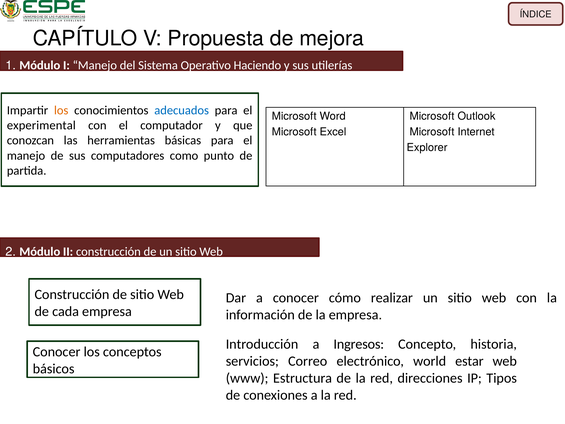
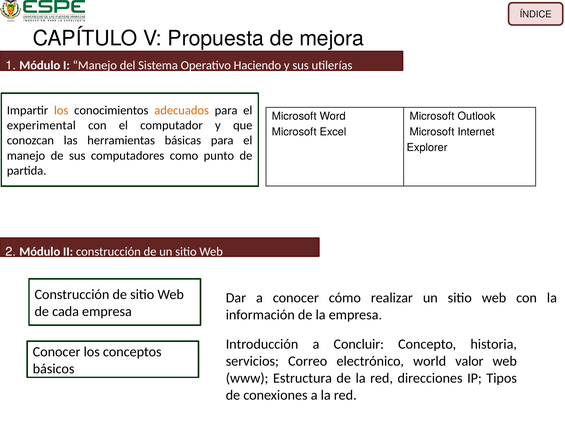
adecuados colour: blue -> orange (182, 110)
Ingresos: Ingresos -> Concluir (359, 344)
estar: estar -> valor (469, 361)
